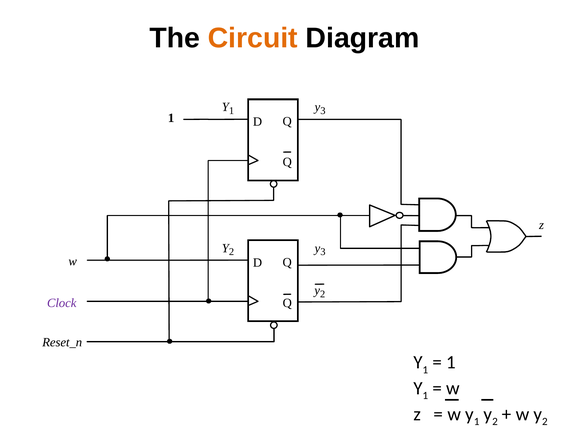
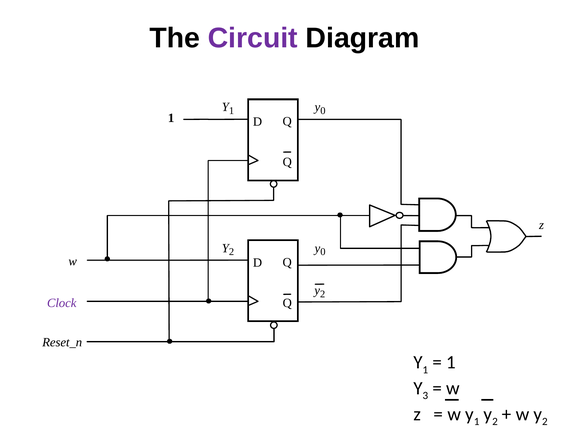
Circuit colour: orange -> purple (253, 38)
3: 3 -> 0 (323, 111)
3: 3 -> 0 (323, 252)
1: 1 -> 3 (425, 395)
